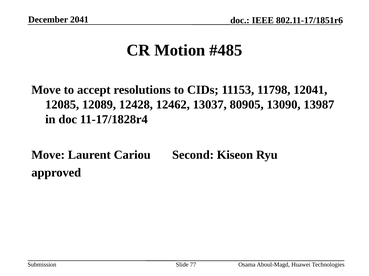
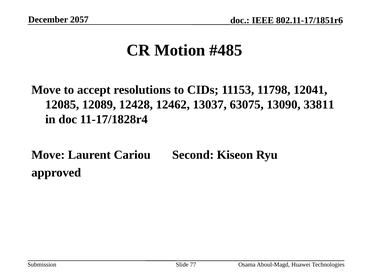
2041: 2041 -> 2057 (79, 20)
80905: 80905 -> 63075 (247, 105)
13987: 13987 -> 33811 (319, 105)
